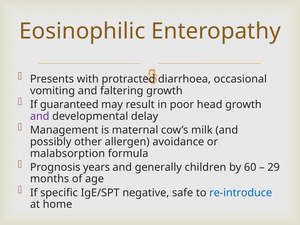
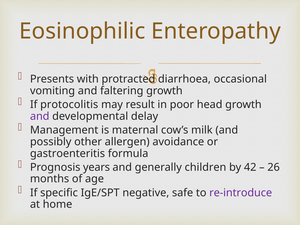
guaranteed: guaranteed -> protocolitis (69, 105)
malabsorption: malabsorption -> gastroenteritis (68, 153)
60: 60 -> 42 (250, 167)
29: 29 -> 26 (274, 167)
re-introduce colour: blue -> purple (241, 193)
